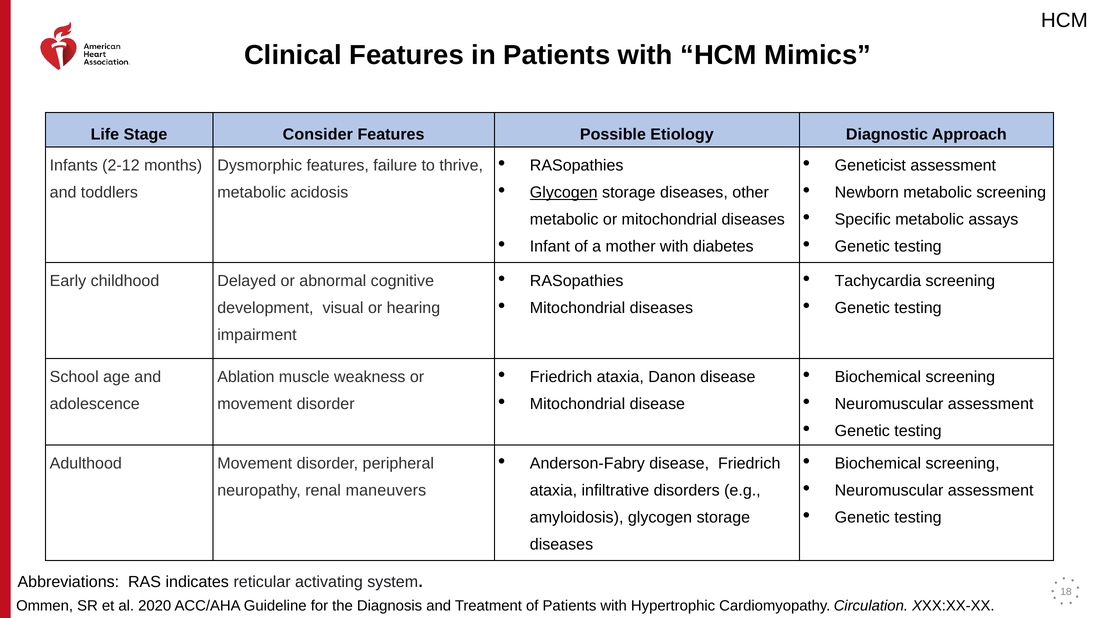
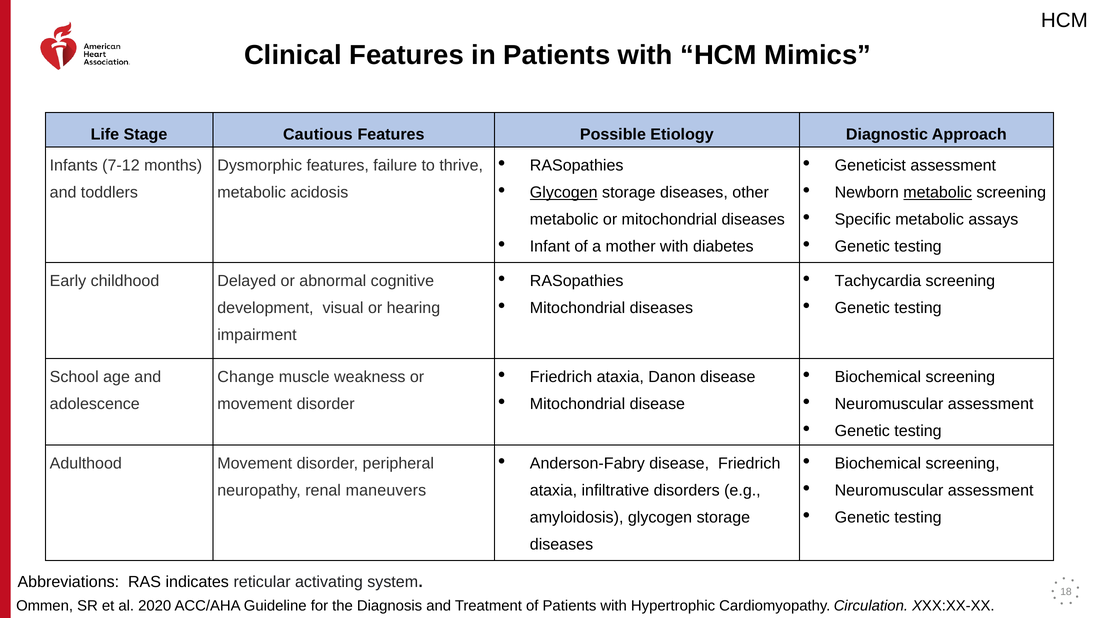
Consider: Consider -> Cautious (318, 135)
2-12: 2-12 -> 7-12 (121, 165)
metabolic underline: none -> present (938, 192)
Ablation: Ablation -> Change (246, 377)
